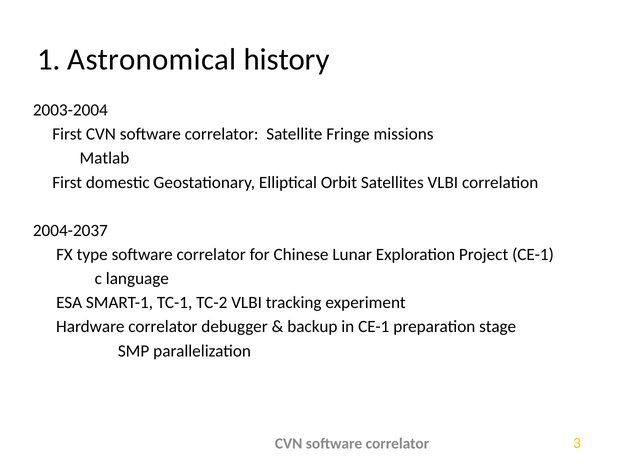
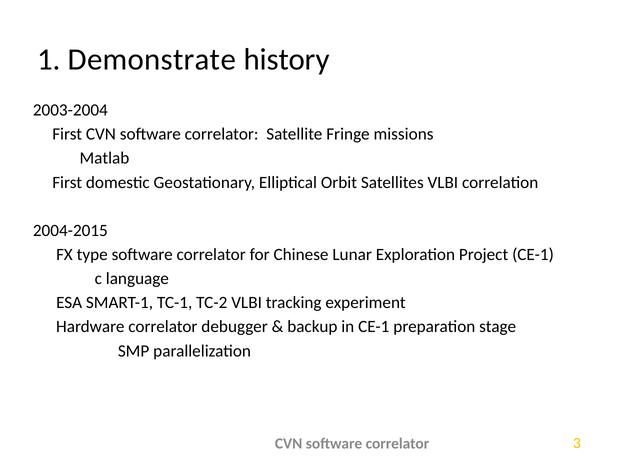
Astronomical: Astronomical -> Demonstrate (152, 59)
2004-2037: 2004-2037 -> 2004-2015 (70, 230)
